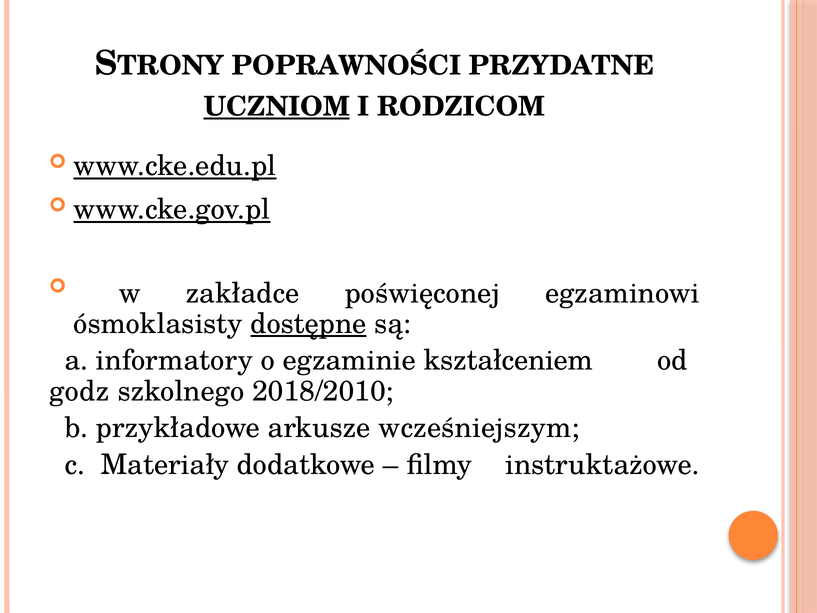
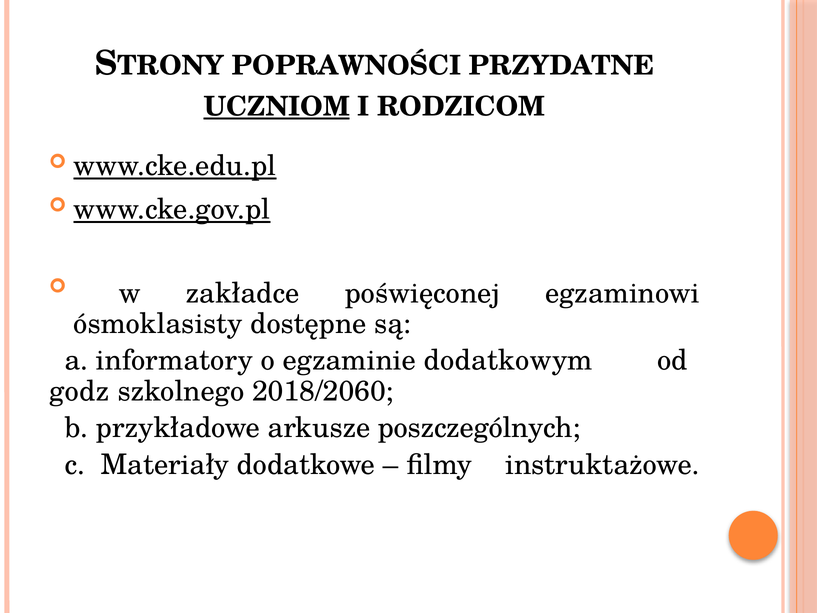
dostępne underline: present -> none (308, 324)
kształceniem: kształceniem -> dodatkowym (508, 360)
2018/2010: 2018/2010 -> 2018/2060 (323, 391)
wcześniejszym: wcześniejszym -> poszczególnych (479, 428)
